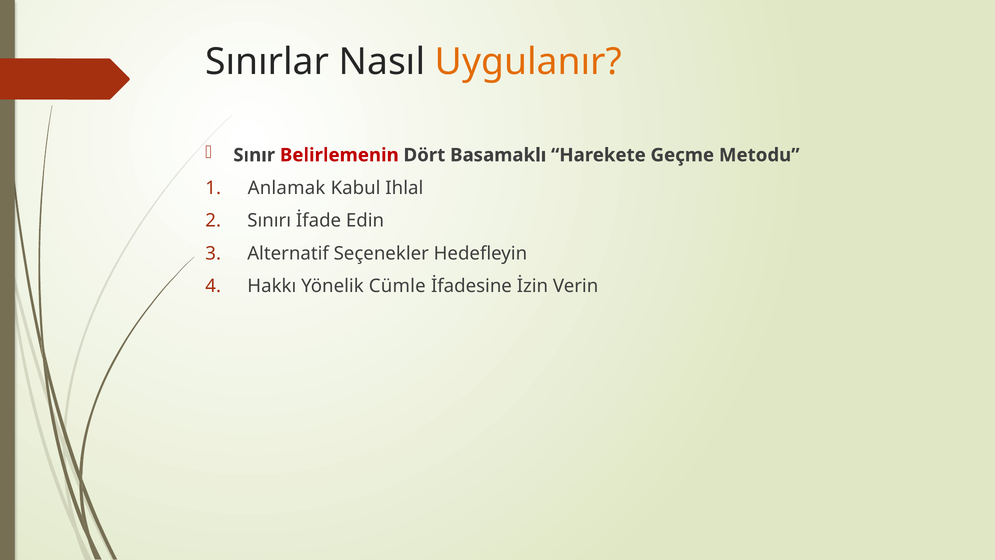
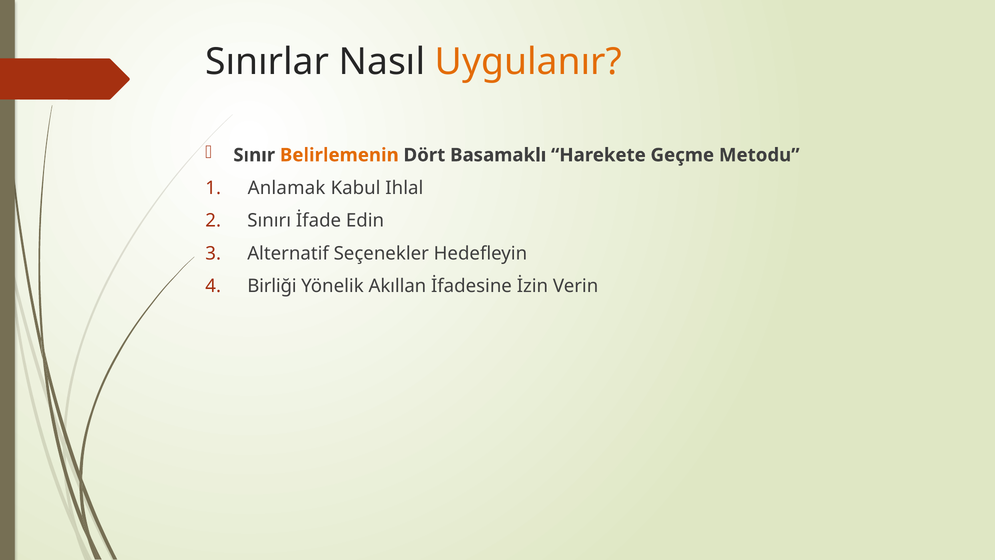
Belirlemenin colour: red -> orange (339, 155)
Hakkı: Hakkı -> Birliği (272, 286)
Cümle: Cümle -> Akıllan (397, 286)
